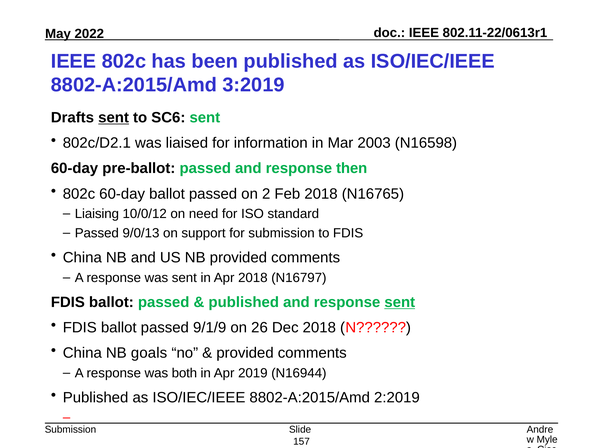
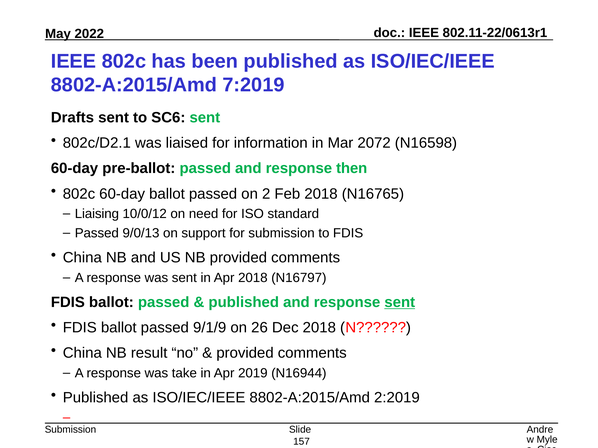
3:2019: 3:2019 -> 7:2019 (254, 85)
sent underline: present -> none (114, 118)
2003: 2003 -> 2072 (374, 143)
goals: goals -> result (149, 353)
both: both -> take (184, 374)
